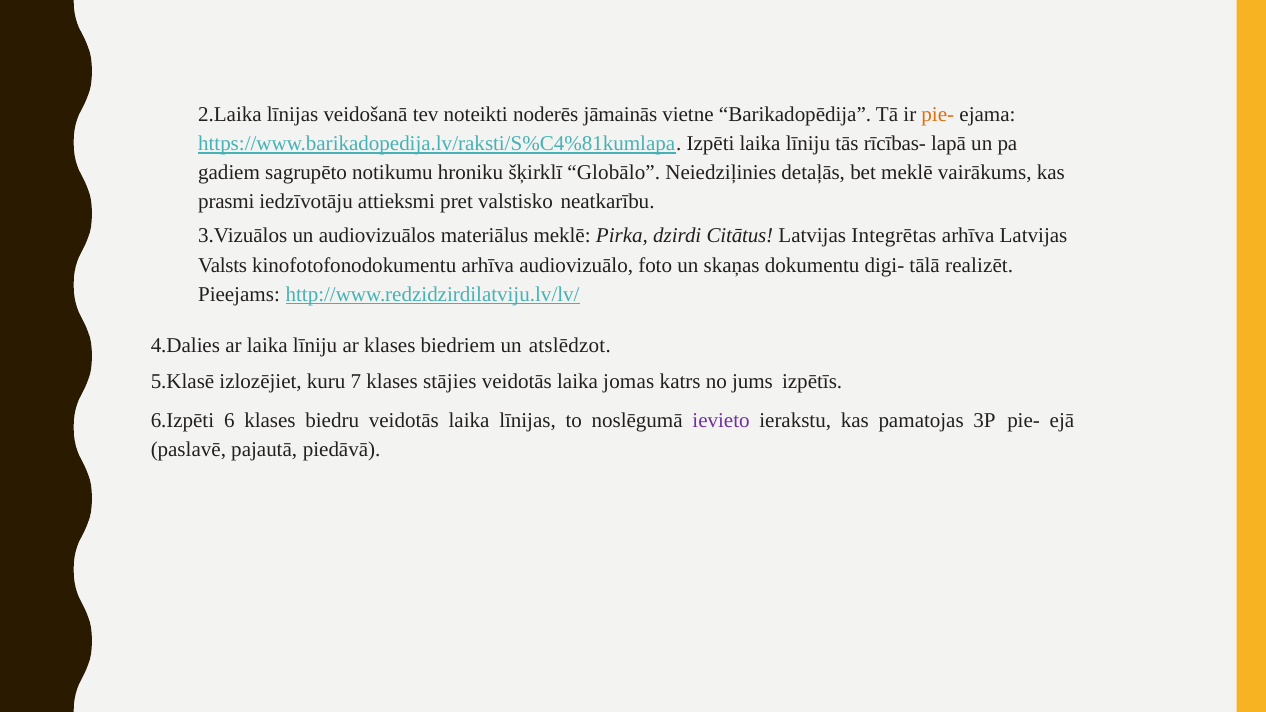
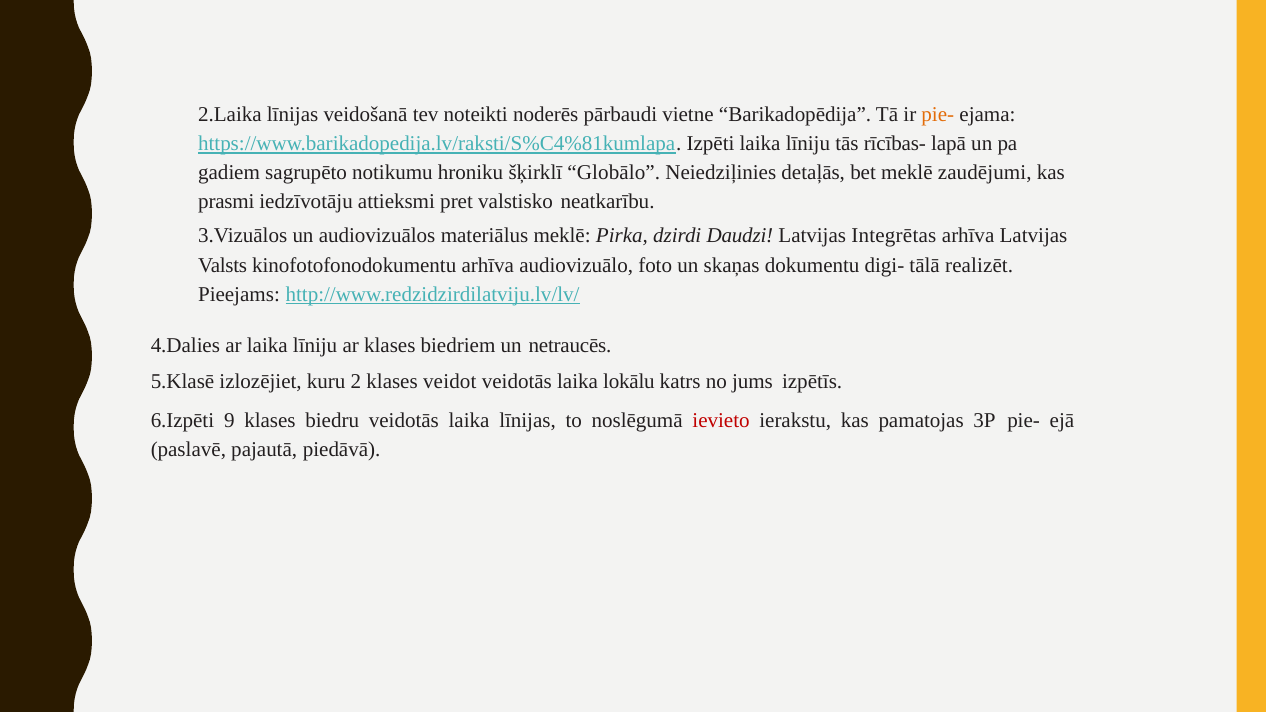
jāmainās: jāmainās -> pārbaudi (620, 115)
vairākums: vairākums -> zaudējumi (985, 173)
Citātus: Citātus -> Daudzi (740, 236)
atslēdzot: atslēdzot -> netraucēs (570, 346)
7: 7 -> 2 (356, 381)
stājies: stājies -> veidot (450, 381)
jomas: jomas -> lokālu (629, 381)
6: 6 -> 9 (229, 421)
ievieto colour: purple -> red (721, 421)
